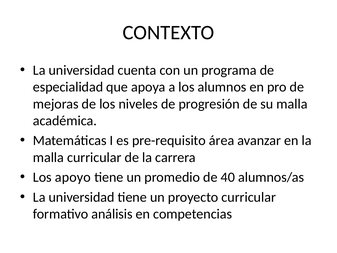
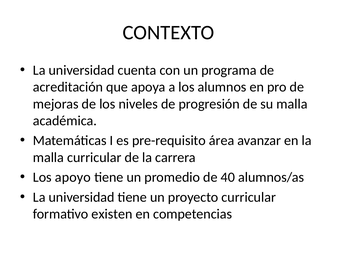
especialidad: especialidad -> acreditación (68, 87)
análisis: análisis -> existen (112, 214)
